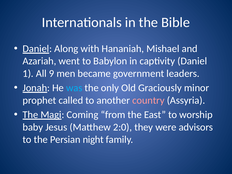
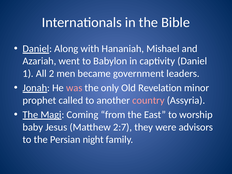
9: 9 -> 2 (52, 73)
was colour: light blue -> pink (74, 88)
Graciously: Graciously -> Revelation (160, 88)
2:0: 2:0 -> 2:7 (123, 127)
